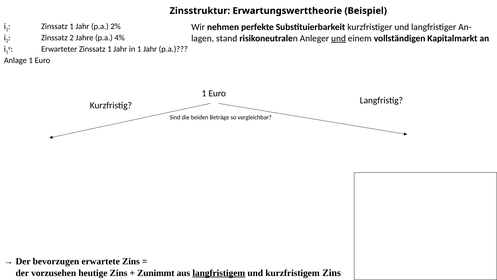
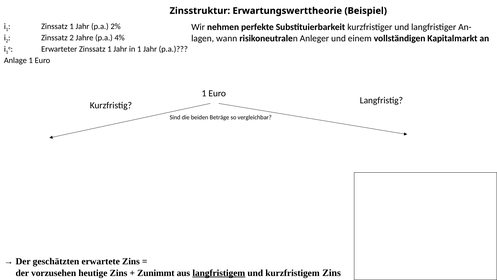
stand: stand -> wann (227, 38)
und underline: present -> none (339, 38)
bevorzugen: bevorzugen -> geschätzten (56, 261)
